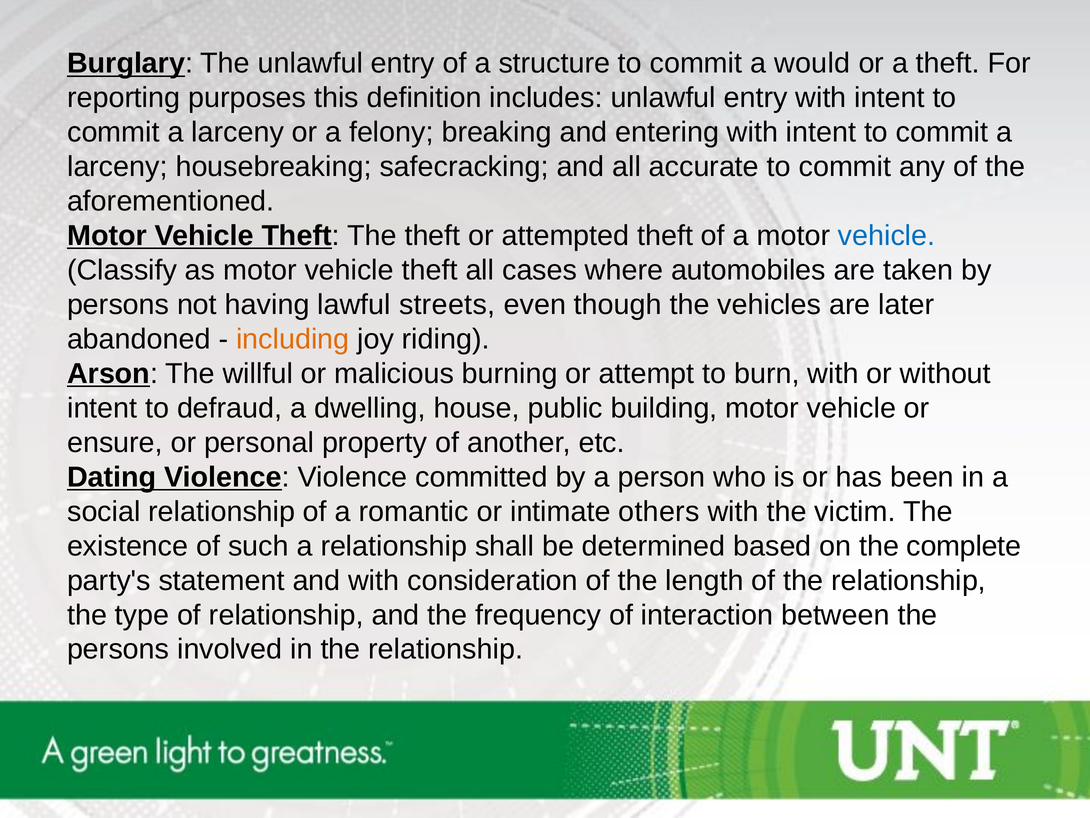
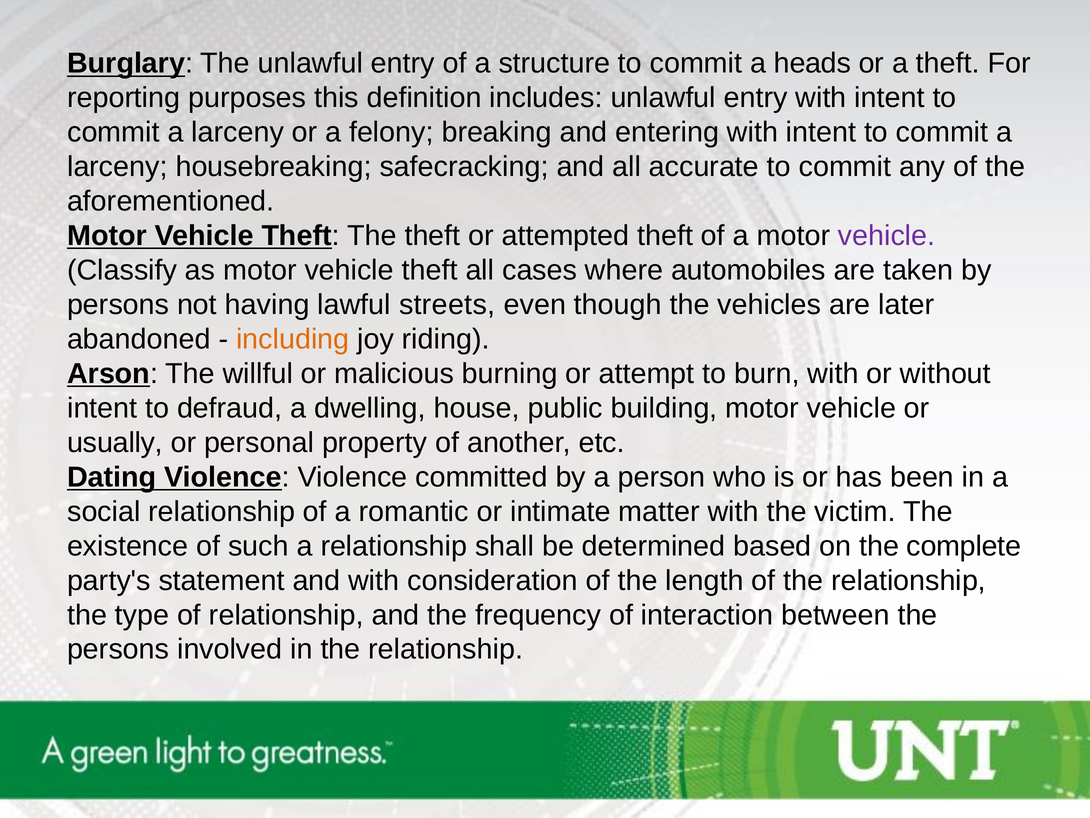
would: would -> heads (812, 63)
vehicle colour: blue -> purple (887, 236)
ensure: ensure -> usually (115, 442)
others: others -> matter (659, 511)
